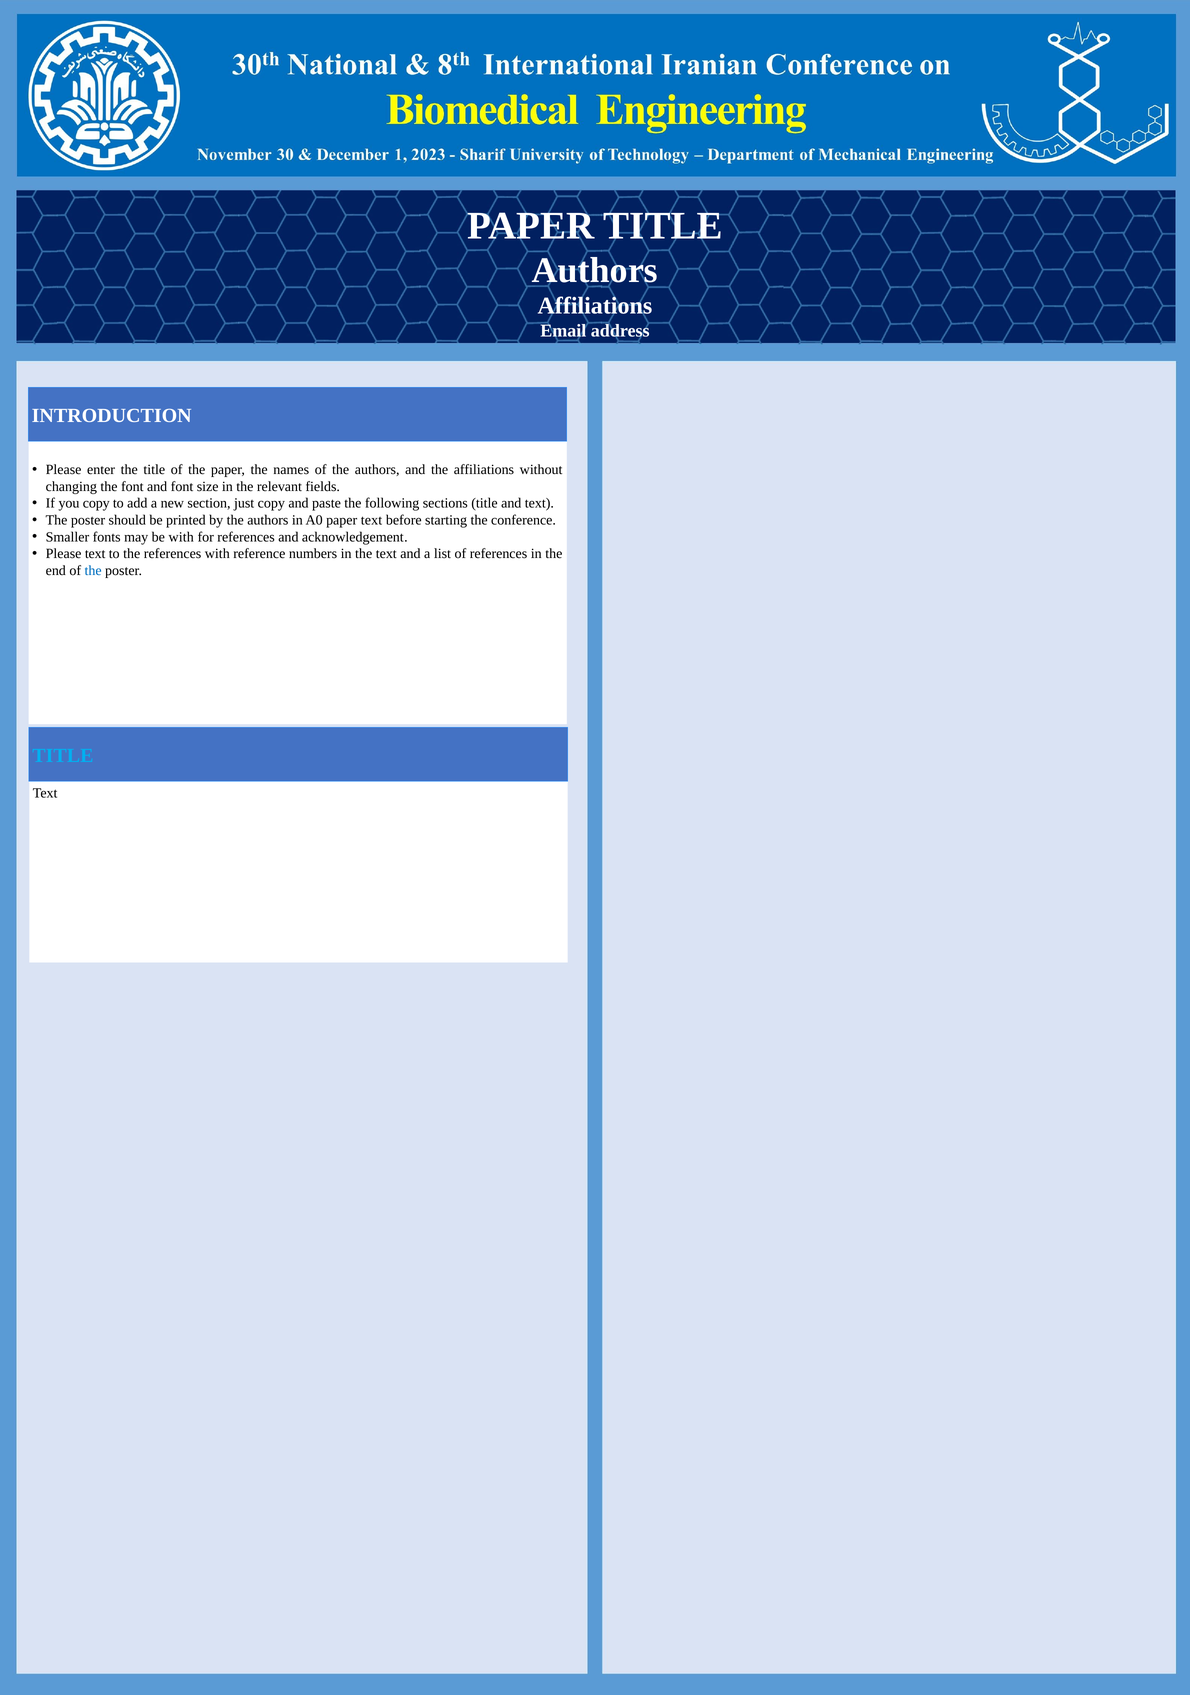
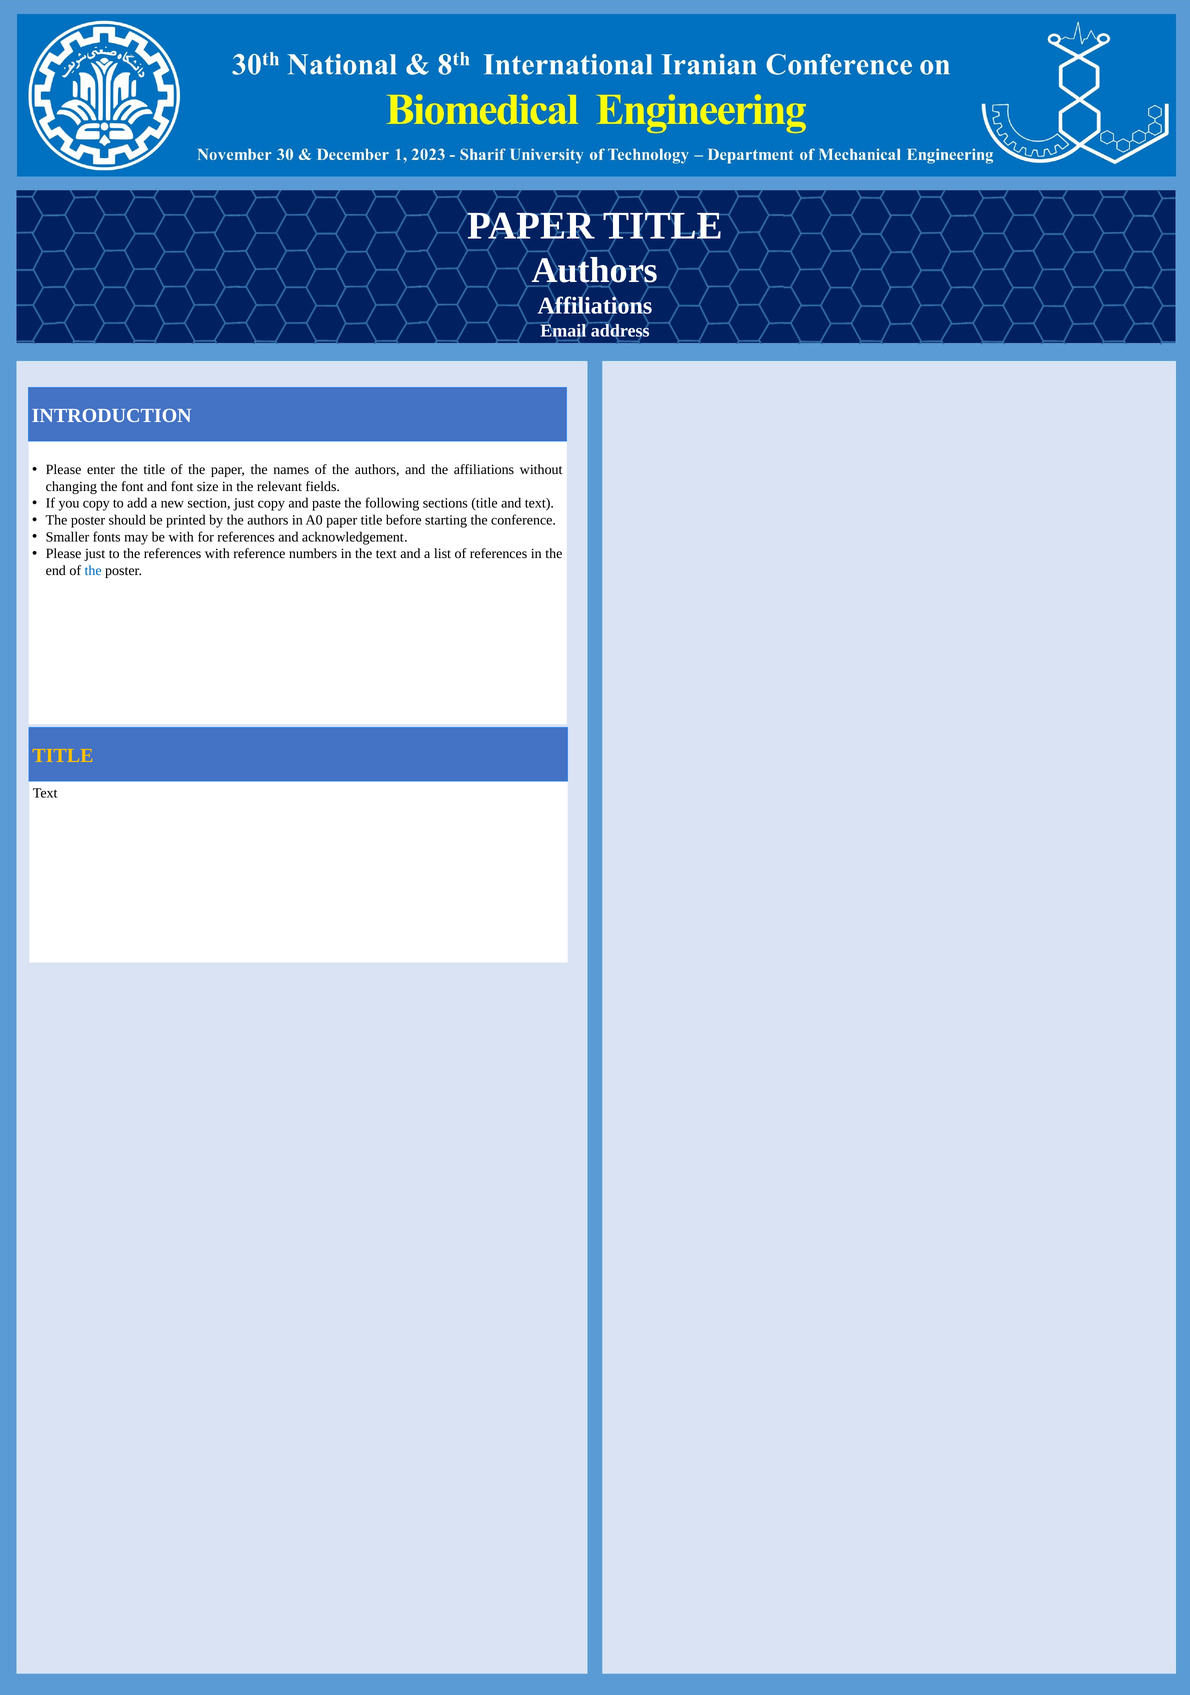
A0 paper text: text -> title (372, 520)
Please text: text -> just (95, 554)
TITLE colour: light blue -> yellow (63, 756)
